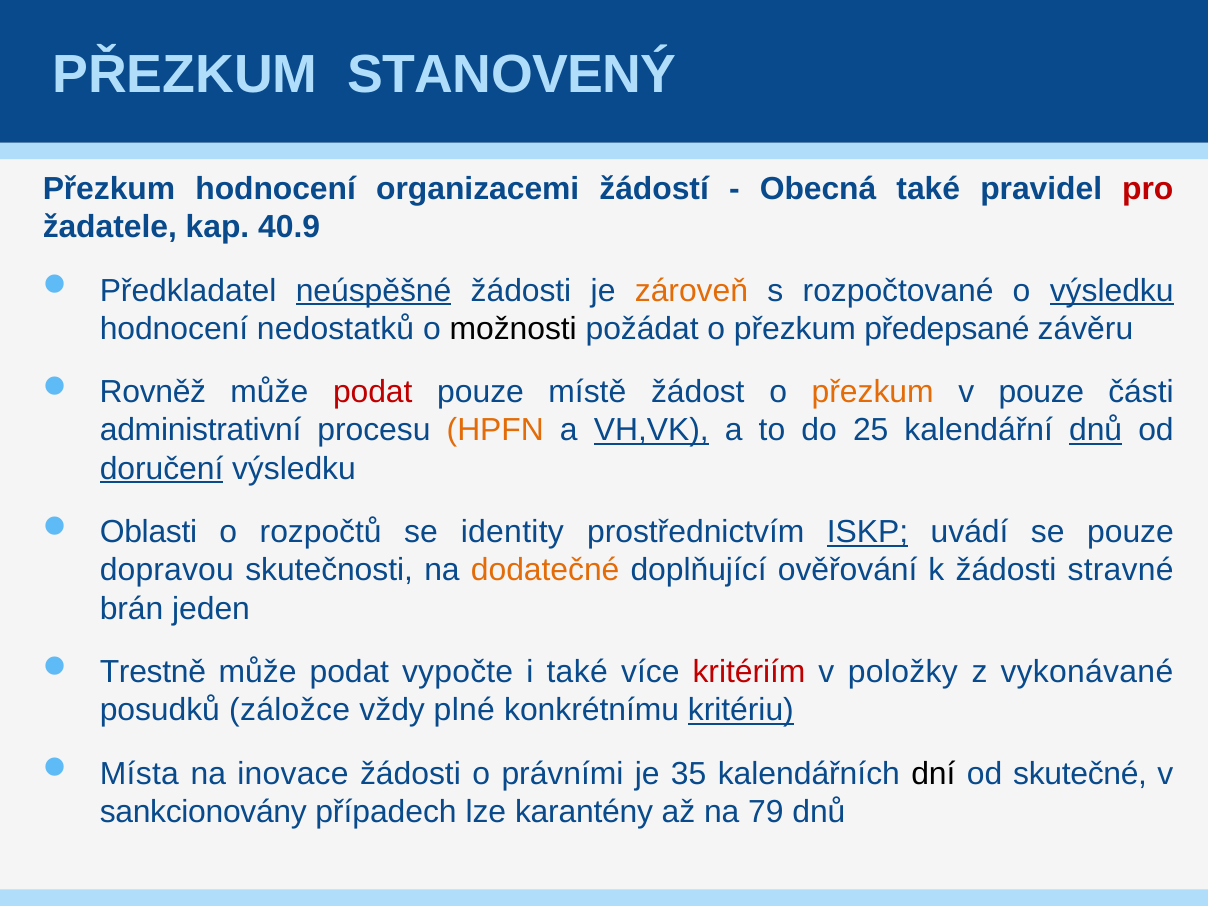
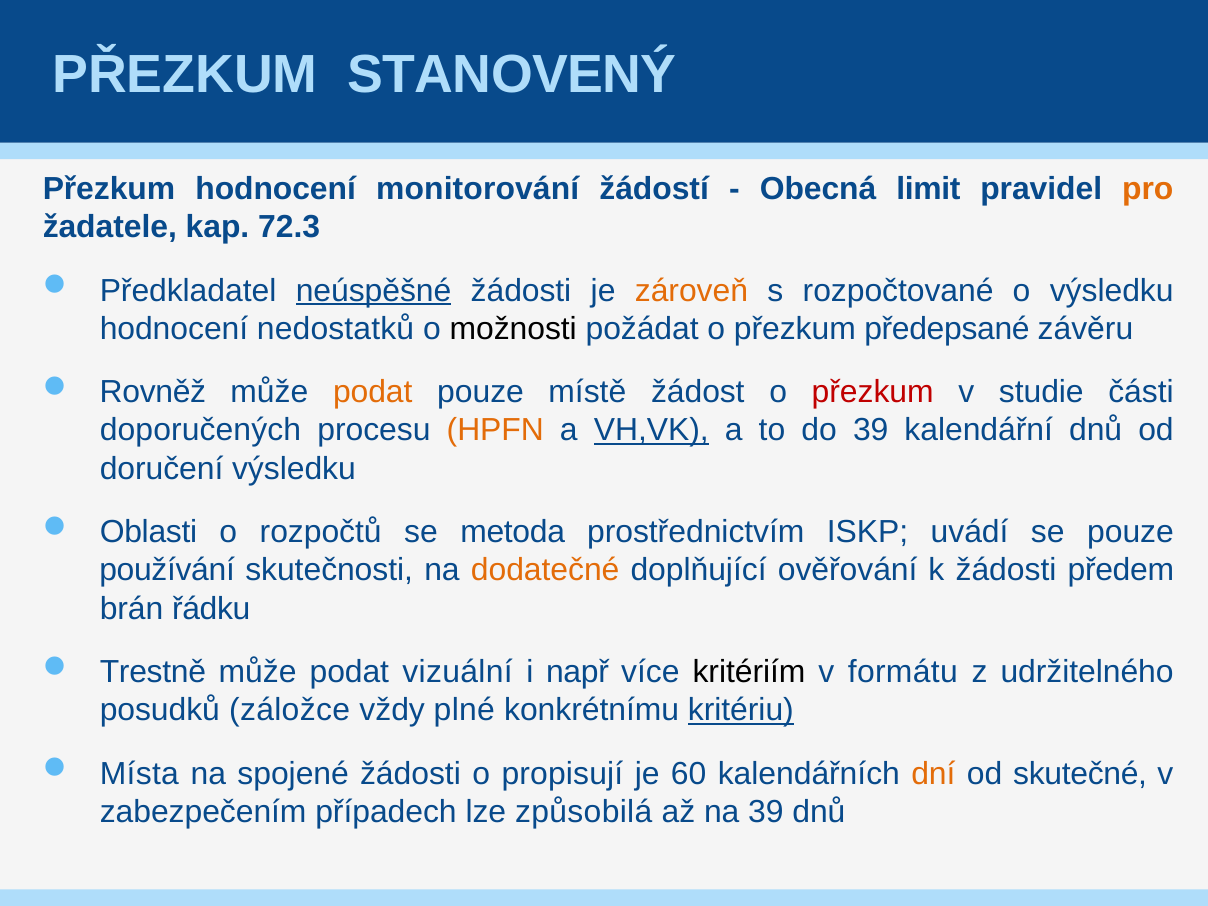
organizacemi: organizacemi -> monitorování (478, 189)
Obecná také: také -> limit (928, 189)
pro colour: red -> orange (1148, 189)
40.9: 40.9 -> 72.3 (289, 227)
výsledku underline: present -> none (1112, 291)
podat colour: red -> orange (373, 392)
přezkum colour: orange -> red (873, 392)
v pouze: pouze -> studie (1041, 392)
administrativní: administrativní -> doporučených (200, 430)
do 25: 25 -> 39 (871, 430)
dnů underline: present -> none (1096, 430)
doručení underline: present -> none (162, 469)
identity: identity -> metoda (513, 532)
ISKP underline: present -> none (868, 532)
dopravou: dopravou -> používání (167, 570)
stravné: stravné -> předem (1121, 570)
jeden: jeden -> řádku (211, 609)
vypočte: vypočte -> vizuální (458, 672)
i také: také -> např (577, 672)
kritériím colour: red -> black (749, 672)
položky: položky -> formátu (903, 672)
vykonávané: vykonávané -> udržitelného (1087, 672)
inovace: inovace -> spojené (293, 774)
právními: právními -> propisují (562, 774)
35: 35 -> 60 (689, 774)
dní colour: black -> orange (933, 774)
sankcionovány: sankcionovány -> zabezpečením (203, 812)
karantény: karantény -> způsobilá (584, 812)
na 79: 79 -> 39 (766, 812)
